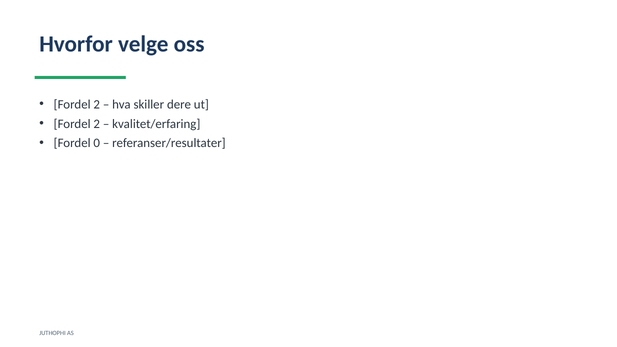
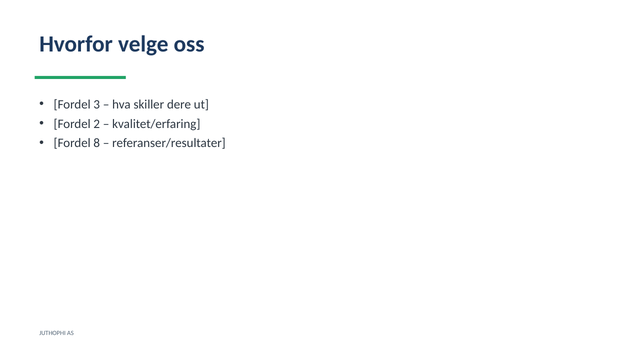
2: 2 -> 3 (97, 105)
0: 0 -> 8 (97, 143)
